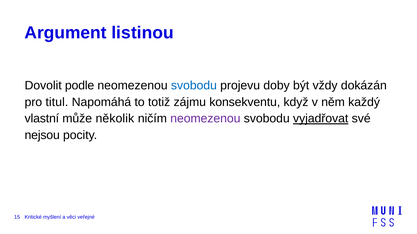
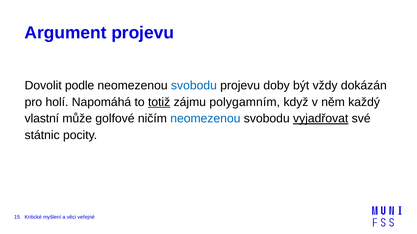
Argument listinou: listinou -> projevu (143, 33)
titul: titul -> holí (57, 102)
totiž underline: none -> present (159, 102)
konsekventu: konsekventu -> polygamním (245, 102)
několik: několik -> golfové (115, 119)
neomezenou colour: purple -> blue (205, 119)
nejsou: nejsou -> státnic (42, 136)
